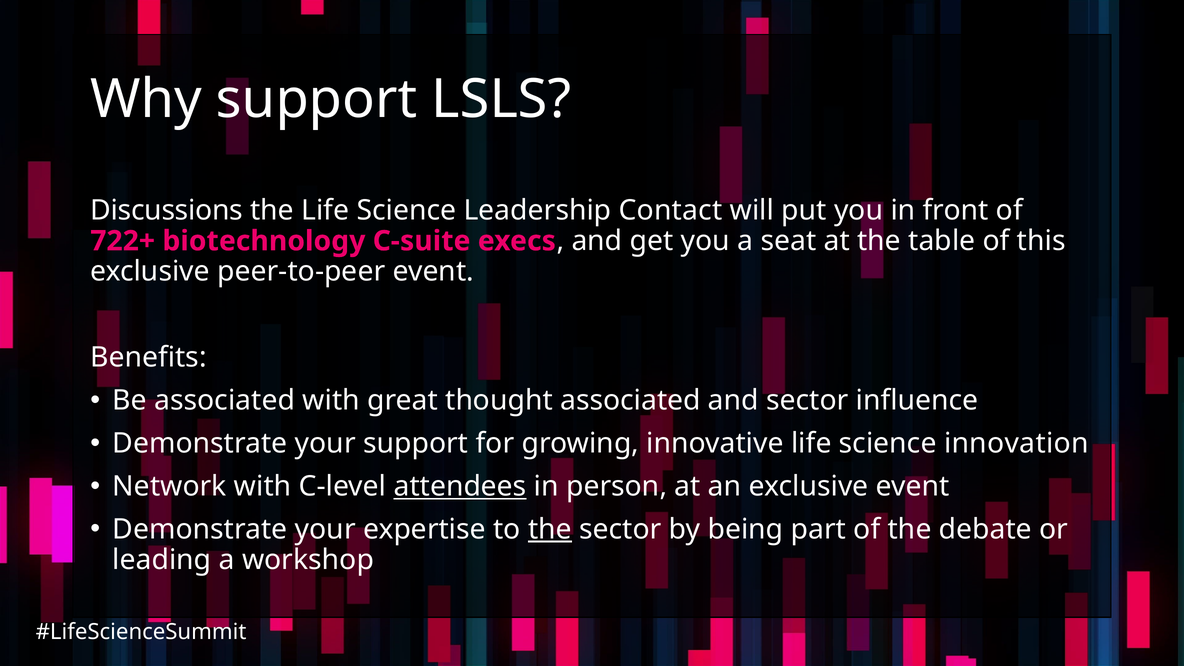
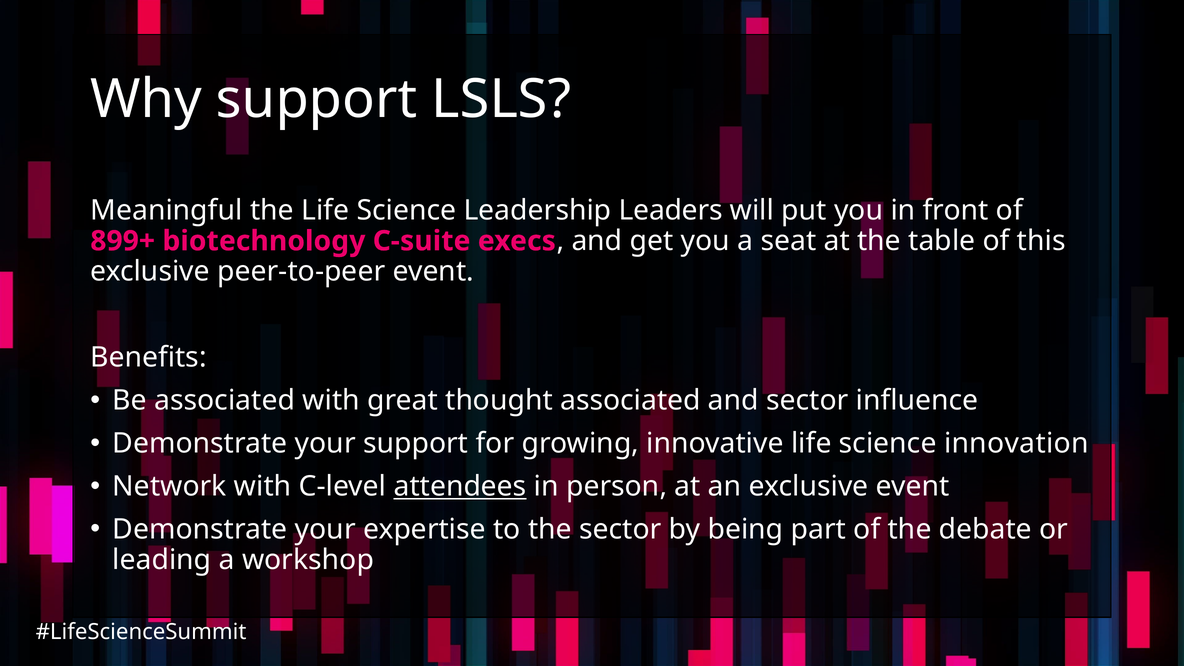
Discussions: Discussions -> Meaningful (166, 210)
Contact: Contact -> Leaders (671, 210)
722+: 722+ -> 899+ (123, 241)
the underline: present -> none (550, 529)
